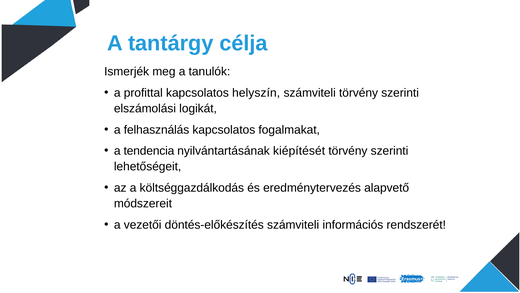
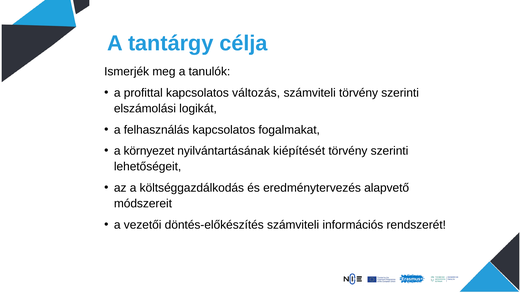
helyszín: helyszín -> változás (256, 93)
tendencia: tendencia -> környezet (149, 151)
